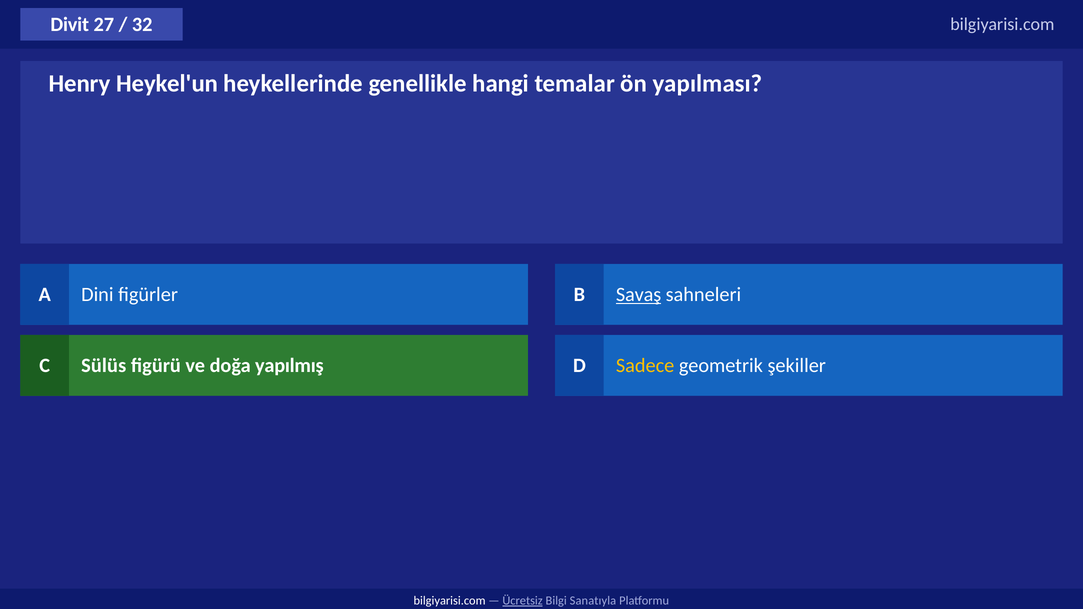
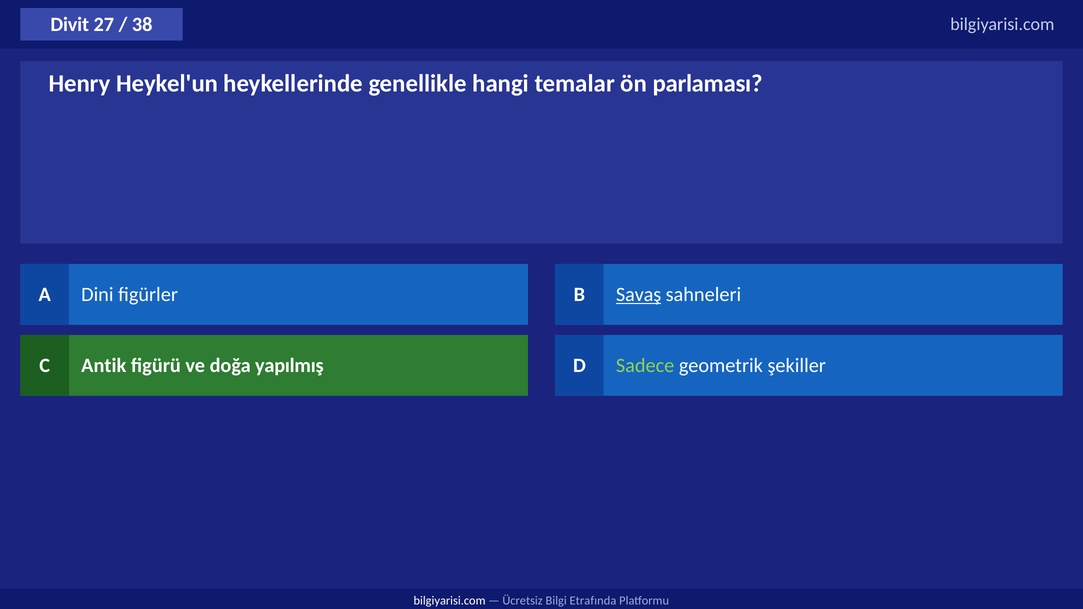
32: 32 -> 38 (142, 25)
yapılması: yapılması -> parlaması (708, 83)
Sülüs: Sülüs -> Antik (104, 366)
Sadece colour: yellow -> light green (645, 366)
Ücretsiz underline: present -> none (523, 601)
Sanatıyla: Sanatıyla -> Etrafında (593, 601)
